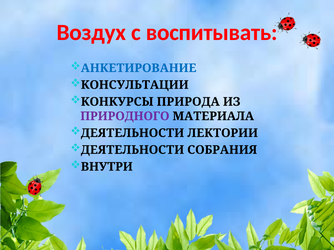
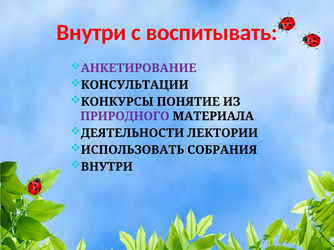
Воздух: Воздух -> Внутри (91, 33)
АНКЕТИРОВАНИЕ colour: blue -> purple (139, 68)
ПРИРОДА: ПРИРОДА -> ПОНЯТИЕ (188, 102)
ДЕЯТЕЛЬНОСТИ: ДЕЯТЕЛЬНОСТИ -> ИСПОЛЬЗОВАТЬ (133, 150)
